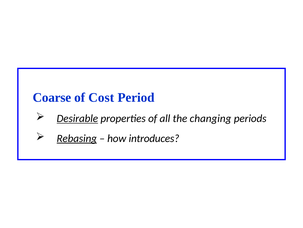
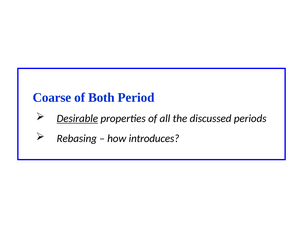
Cost: Cost -> Both (101, 97)
changing: changing -> discussed (211, 118)
Rebasing underline: present -> none (77, 138)
